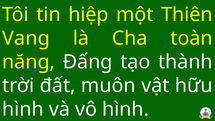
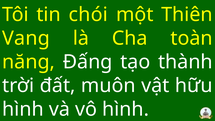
hiệp: hiệp -> chói (88, 15)
